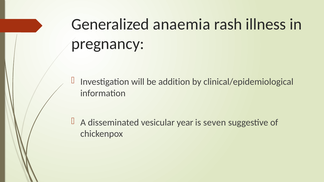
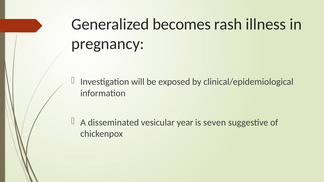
anaemia: anaemia -> becomes (182, 24)
addition: addition -> exposed (174, 82)
